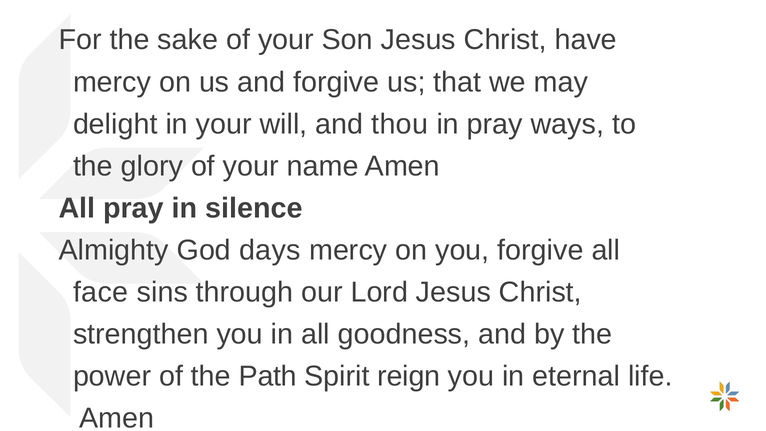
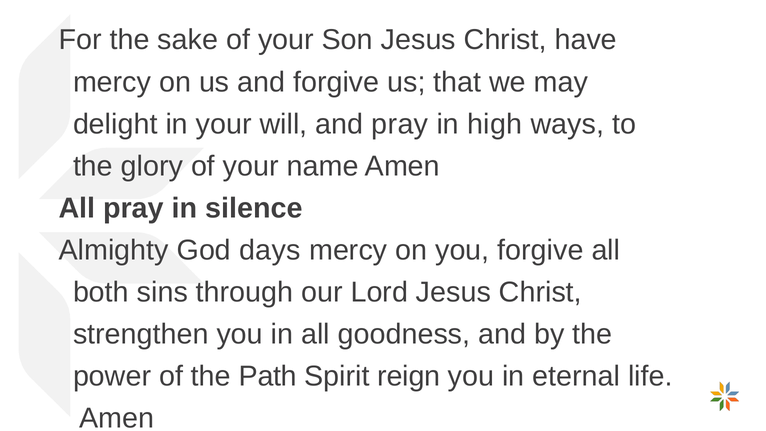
and thou: thou -> pray (400, 124)
in pray: pray -> high (495, 124)
face: face -> both (101, 292)
